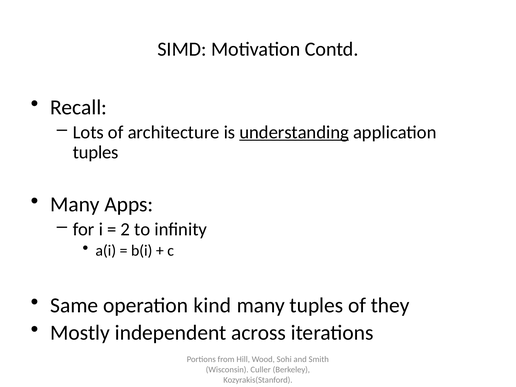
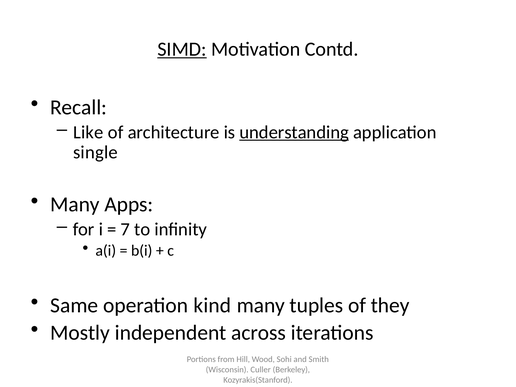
SIMD underline: none -> present (182, 49)
Lots: Lots -> Like (88, 132)
tuples: tuples -> single (95, 152)
2: 2 -> 7 (125, 229)
